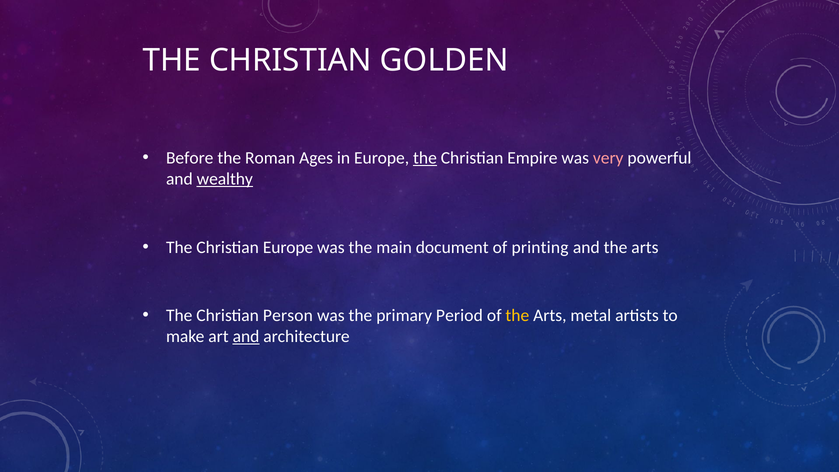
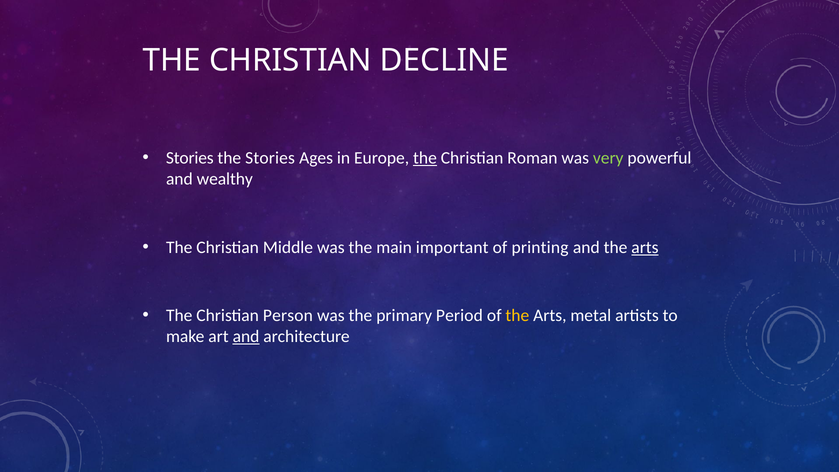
GOLDEN: GOLDEN -> DECLINE (444, 60)
Before: Before -> Stories (190, 158)
the Roman: Roman -> Stories (270, 158)
Empire: Empire -> Roman (532, 158)
very colour: pink -> light green (608, 158)
wealthy underline: present -> none (225, 179)
Christian Europe: Europe -> Middle (288, 247)
document: document -> important (452, 247)
arts underline: none -> present (645, 247)
